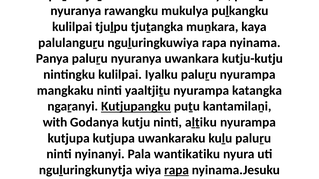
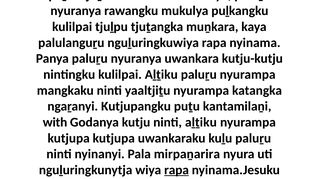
kulilpai Iyalku: Iyalku -> Aḻṯiku (161, 75)
Kutjupangku underline: present -> none (136, 107)
wantikatiku: wantikatiku -> mirpaṉarira (187, 154)
